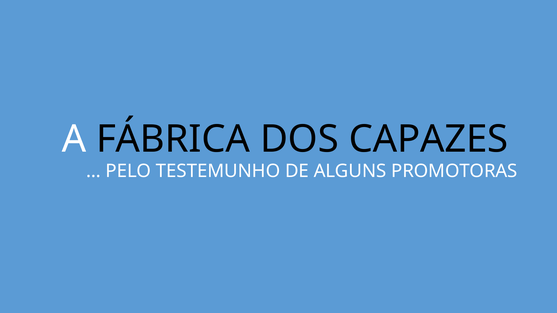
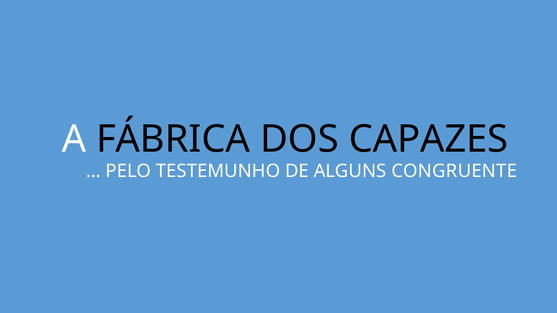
PROMOTORAS: PROMOTORAS -> CONGRUENTE (454, 171)
